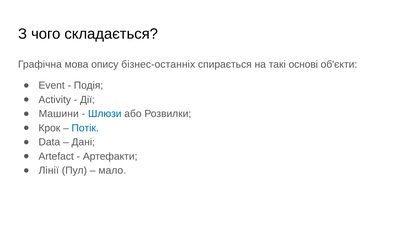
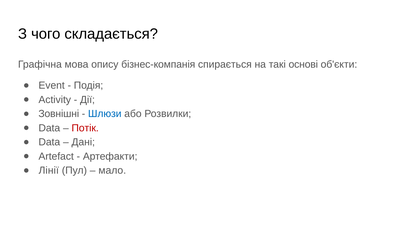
бізнес-останніх: бізнес-останніх -> бізнес-компанія (158, 64)
Машини: Машини -> Зовнішні (59, 114)
Крок: Крок -> Data (49, 128)
Потік colour: blue -> red (85, 128)
